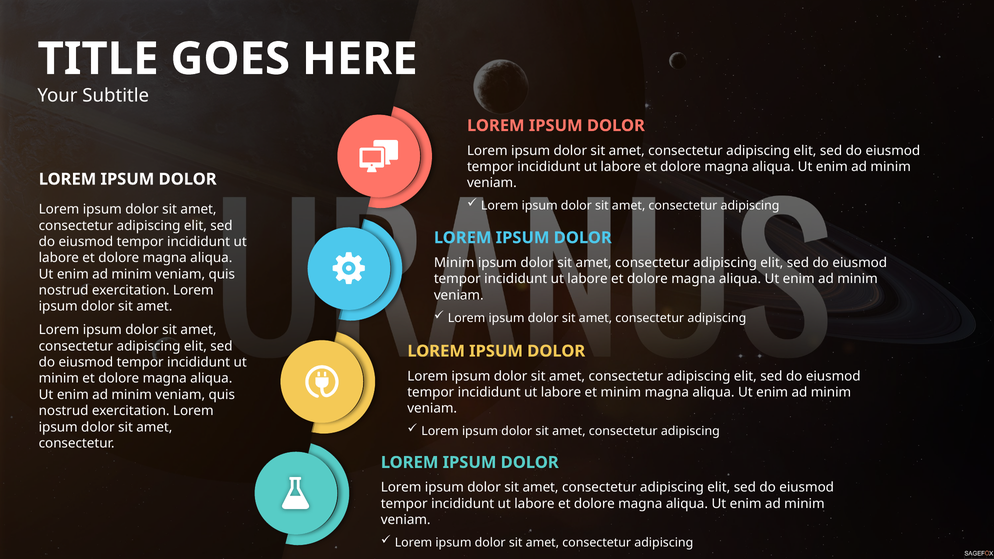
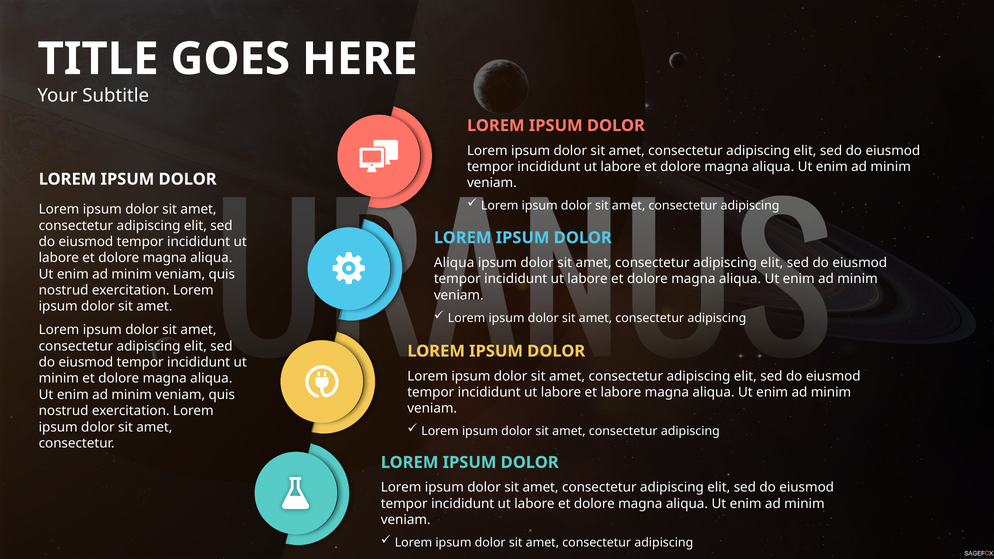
Minim: Minim -> Aliqua (454, 263)
et minim: minim -> labore (621, 392)
